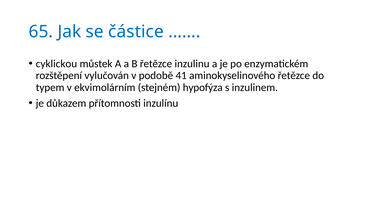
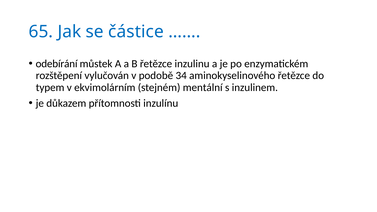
cyklickou: cyklickou -> odebírání (57, 64)
41: 41 -> 34 (181, 76)
hypofýza: hypofýza -> mentální (203, 87)
